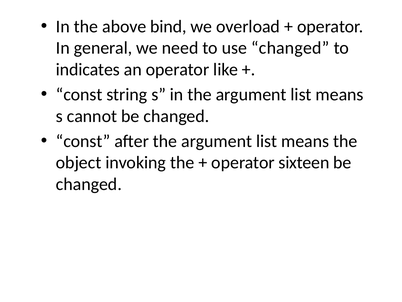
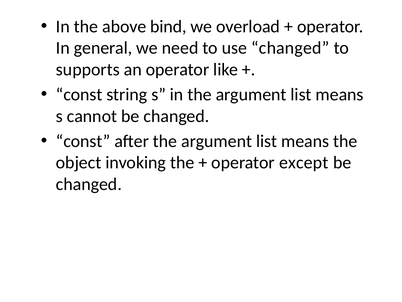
indicates: indicates -> supports (88, 69)
sixteen: sixteen -> except (304, 162)
